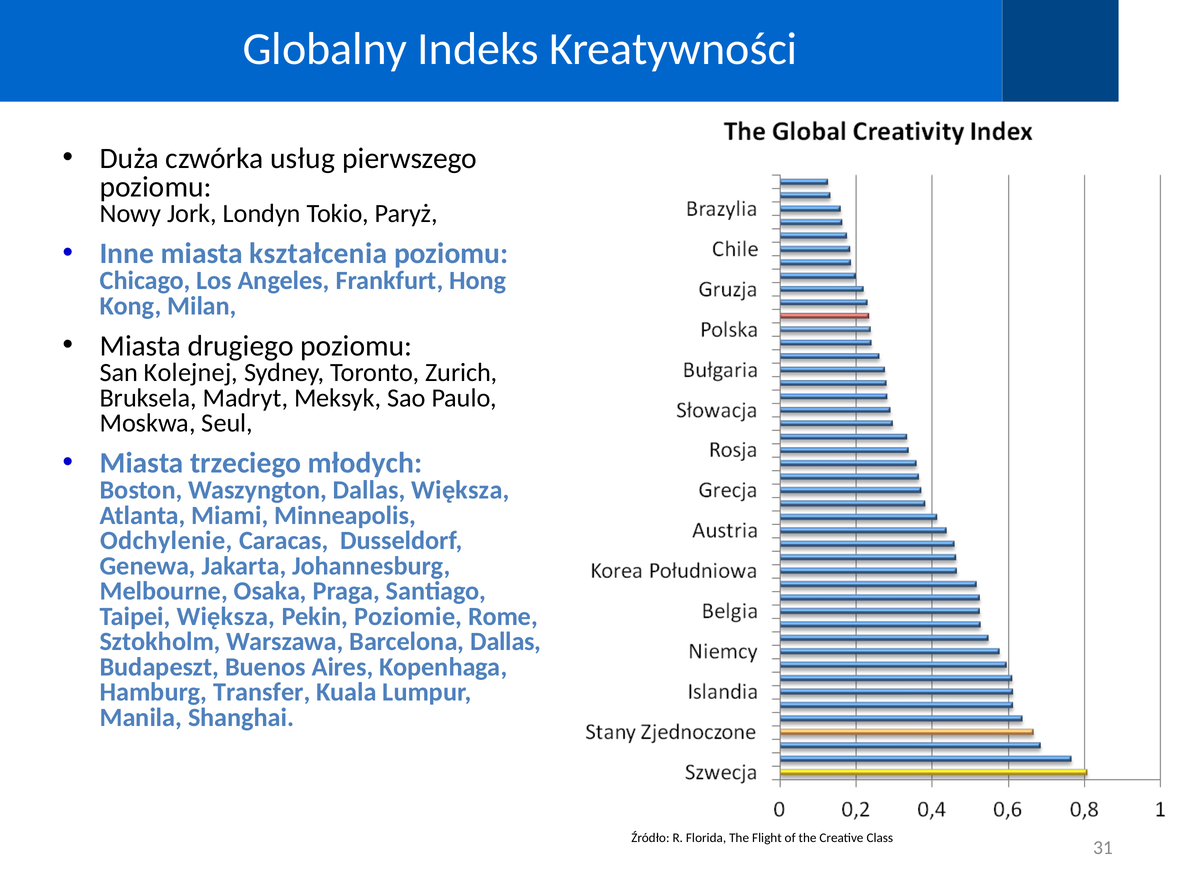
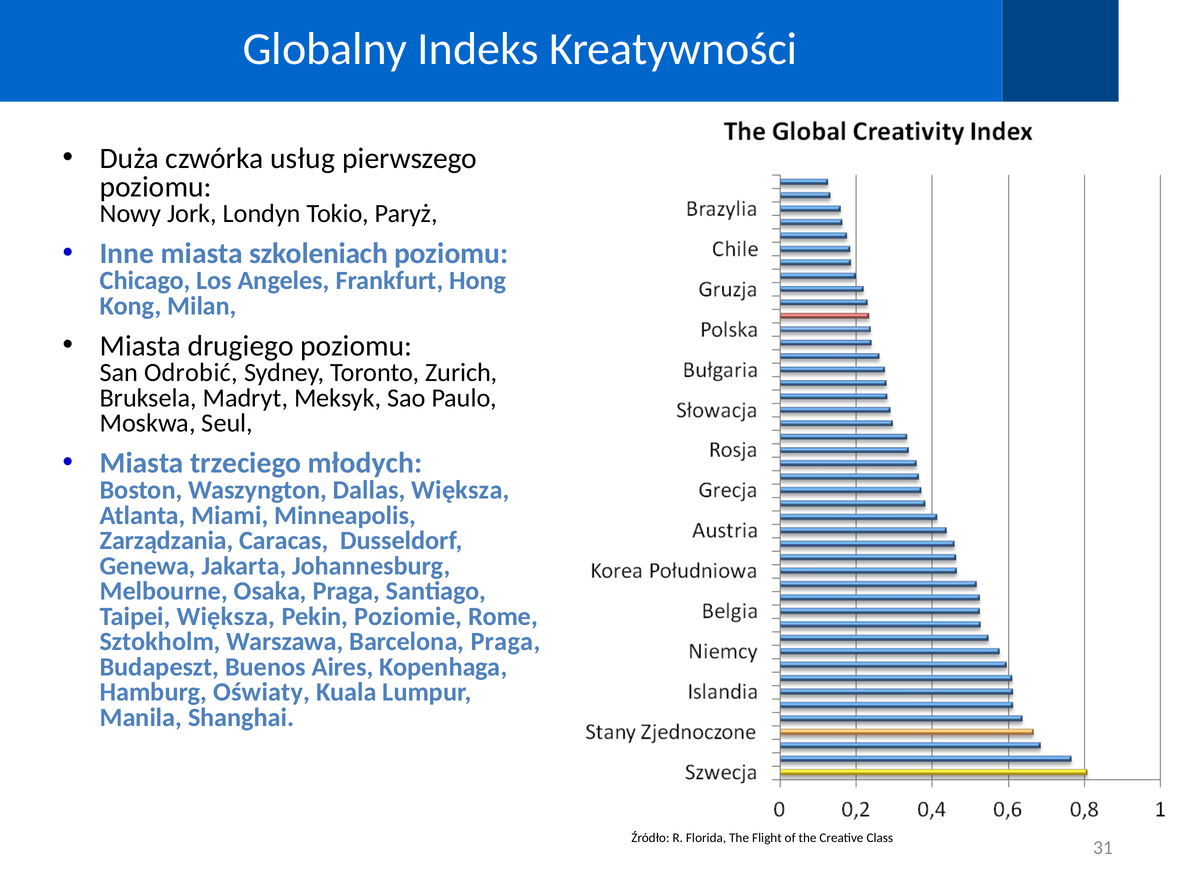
kształcenia: kształcenia -> szkoleniach (319, 254)
Kolejnej: Kolejnej -> Odrobić (191, 373)
Odchylenie: Odchylenie -> Zarządzania (167, 541)
Barcelona Dallas: Dallas -> Praga (505, 642)
Transfer: Transfer -> Oświaty (262, 692)
